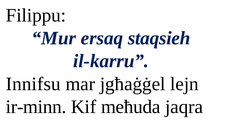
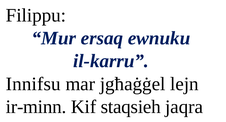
staqsieh: staqsieh -> ewnuku (159, 38)
meħuda: meħuda -> staqsieh (131, 107)
